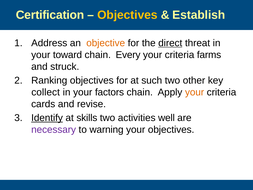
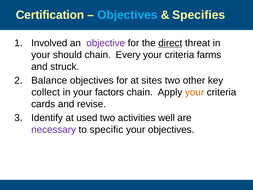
Objectives colour: yellow -> light blue (127, 15)
Establish: Establish -> Specifies (199, 15)
Address: Address -> Involved (49, 43)
objective colour: orange -> purple (106, 43)
toward: toward -> should (67, 55)
Ranking: Ranking -> Balance (49, 80)
such: such -> sites (152, 80)
Identify underline: present -> none (47, 118)
skills: skills -> used (87, 118)
warning: warning -> specific (106, 130)
